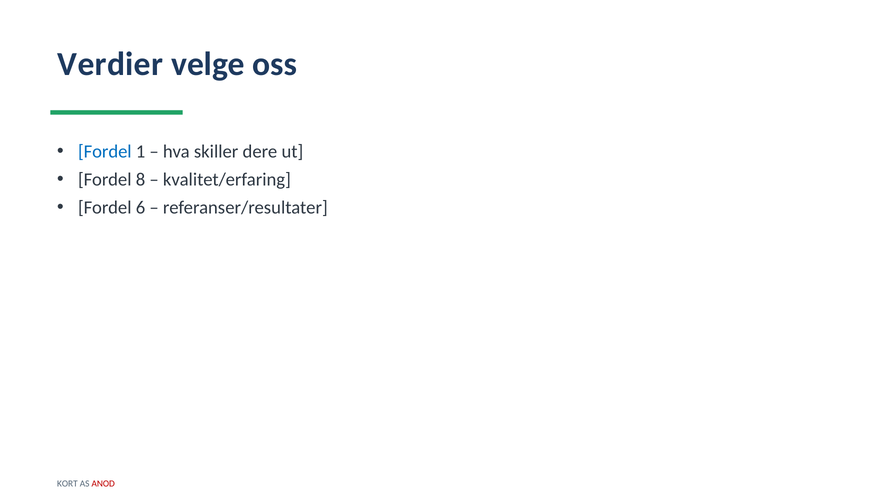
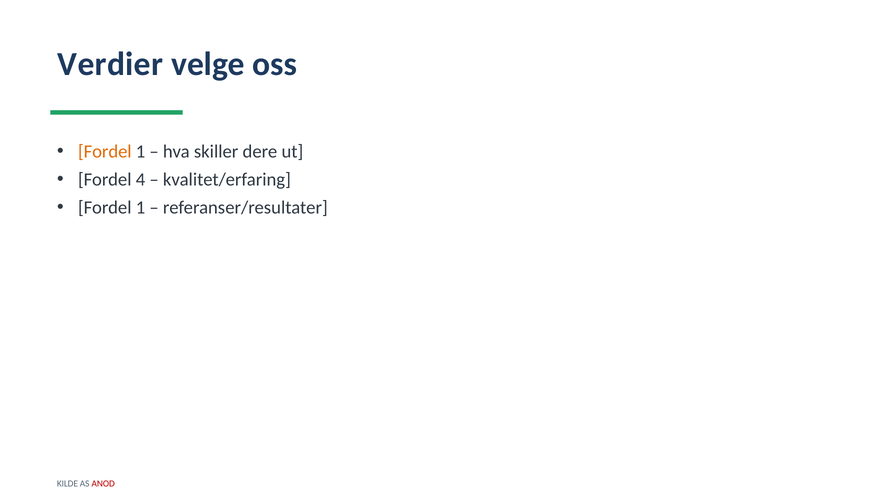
Fordel colour: blue -> orange (105, 152)
8: 8 -> 4 (141, 180)
6: 6 -> 1 (141, 208)
KORT: KORT -> KILDE (67, 484)
